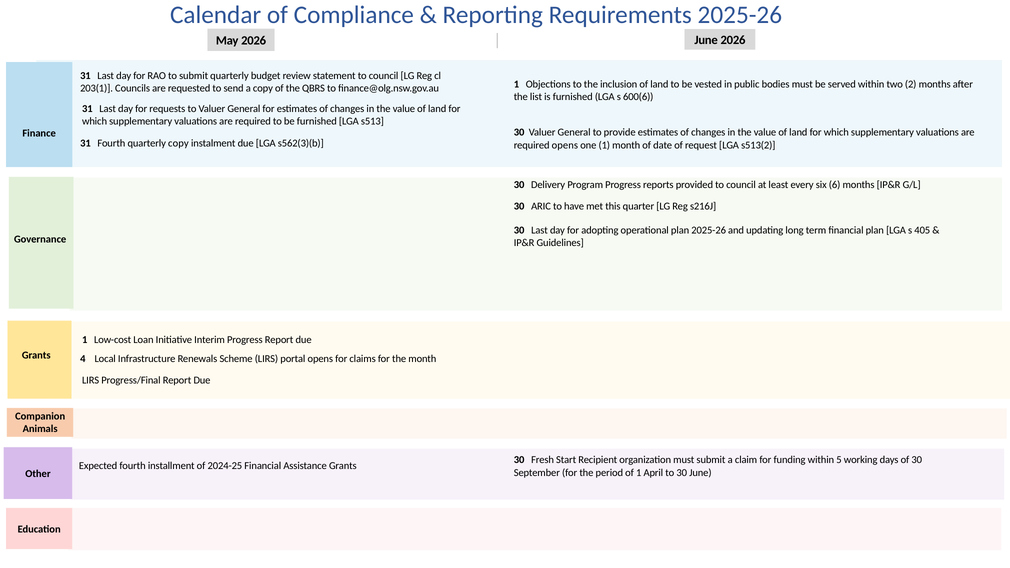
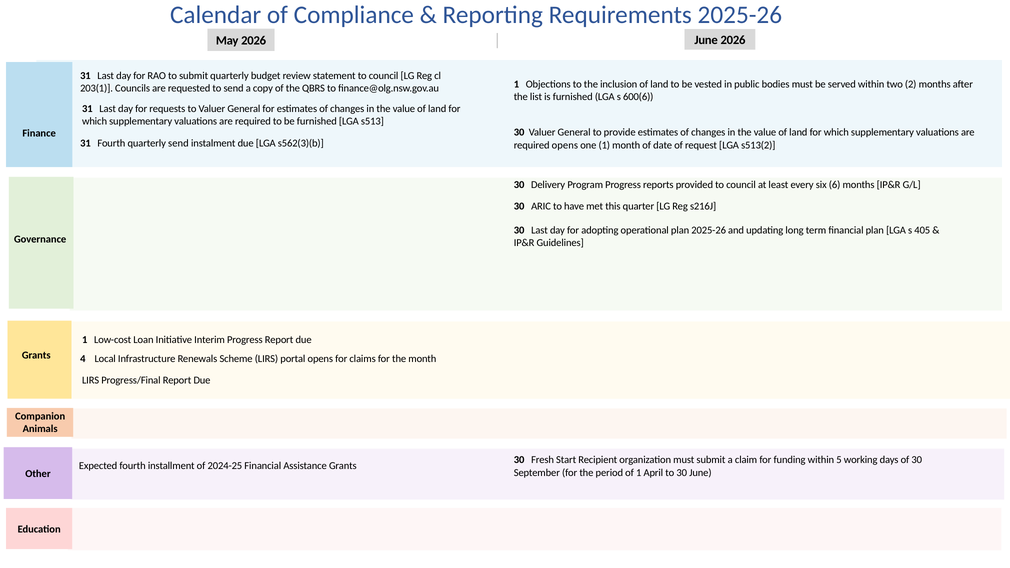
quarterly copy: copy -> send (178, 143)
